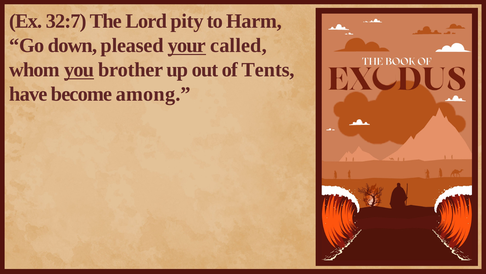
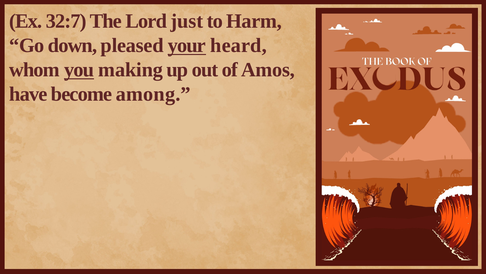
pity: pity -> just (187, 21)
called: called -> heard (239, 45)
brother: brother -> making (131, 70)
Tents: Tents -> Amos (268, 70)
